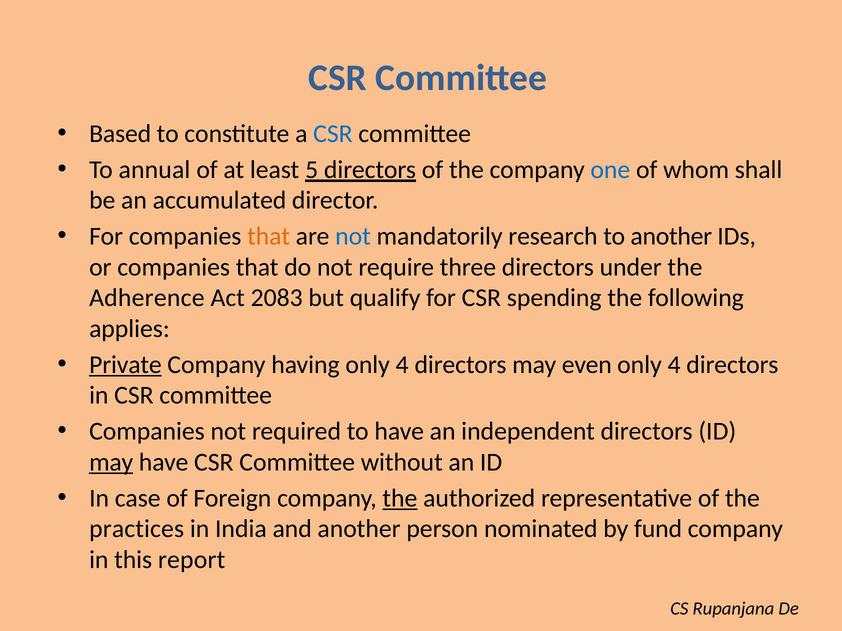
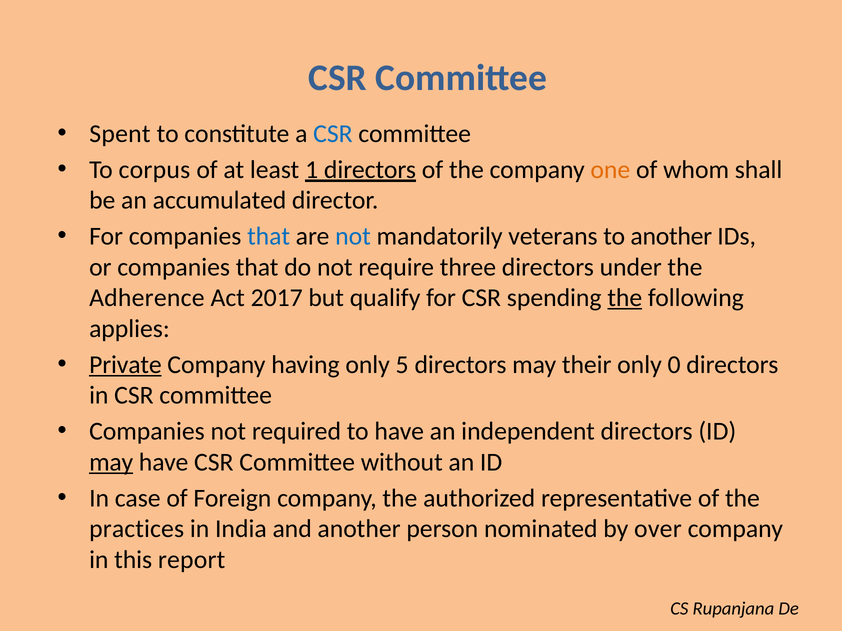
Based: Based -> Spent (120, 134)
annual: annual -> corpus (154, 170)
5: 5 -> 1 (312, 170)
one colour: blue -> orange (610, 170)
that colour: orange -> blue (269, 236)
research: research -> veterans (553, 236)
2083: 2083 -> 2017 (277, 298)
the underline: none -> present (625, 298)
having only 4: 4 -> 5 (402, 365)
even: even -> their (587, 365)
4: 4 -> 0 (674, 365)
the underline: present -> none (400, 499)
fund: fund -> over (658, 529)
